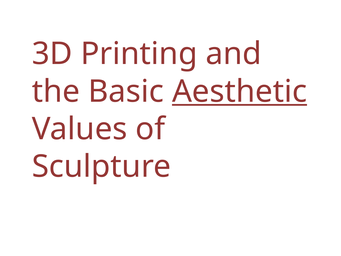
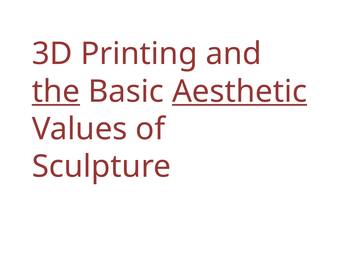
the underline: none -> present (56, 91)
